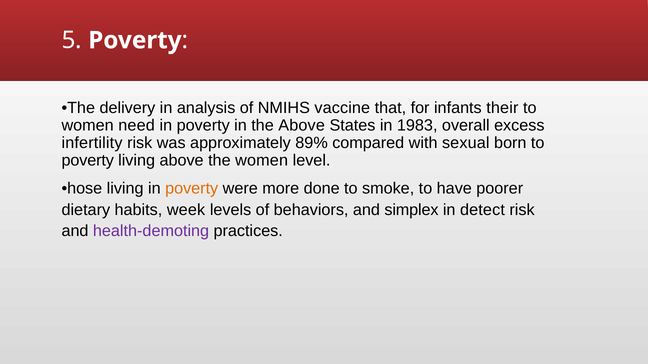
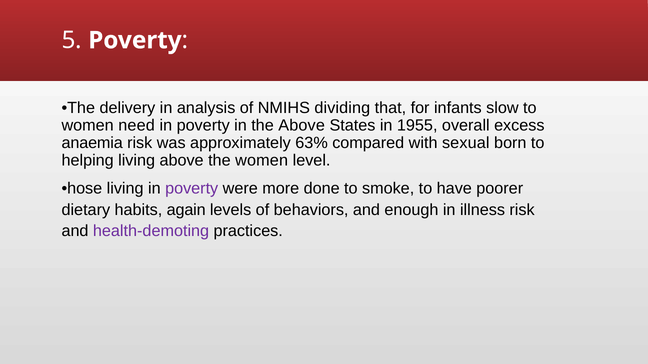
vaccine: vaccine -> dividing (342, 108)
their: their -> slow (502, 108)
1983: 1983 -> 1955 (417, 126)
infertility: infertility -> anaemia (92, 143)
89%: 89% -> 63% (312, 143)
poverty: poverty -> helping (88, 161)
poverty colour: orange -> purple (192, 189)
week: week -> again (186, 210)
simplex: simplex -> enough (411, 210)
detect: detect -> illness (483, 210)
